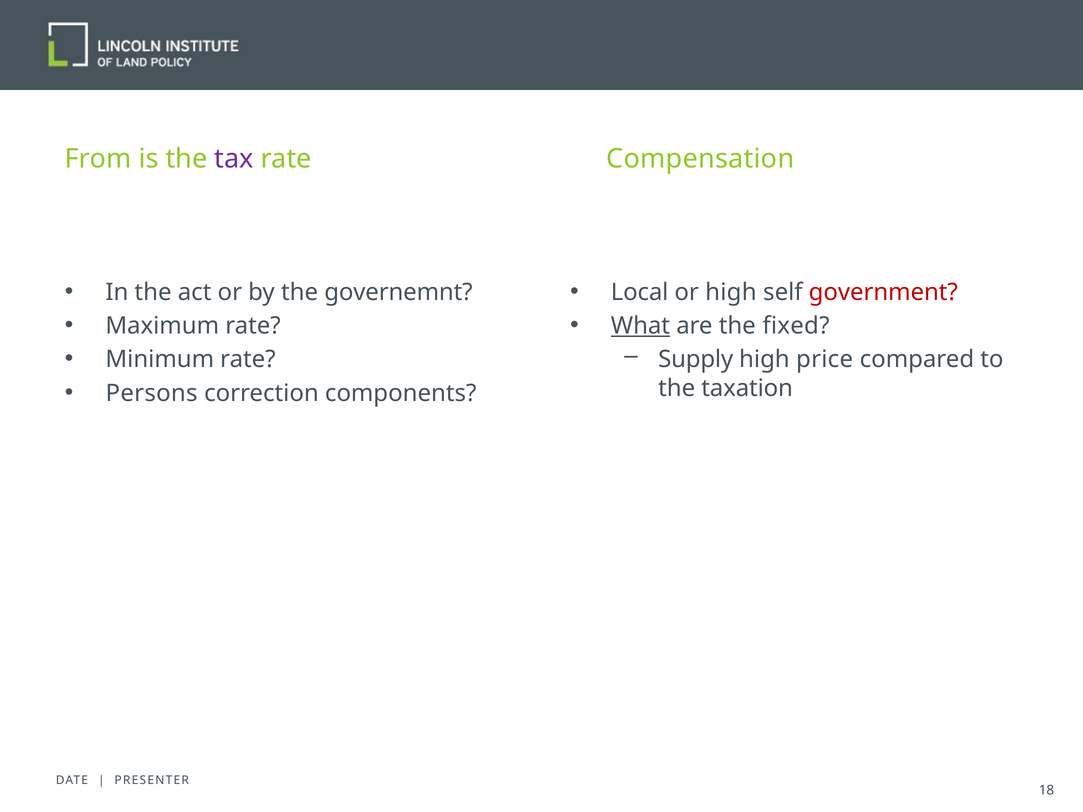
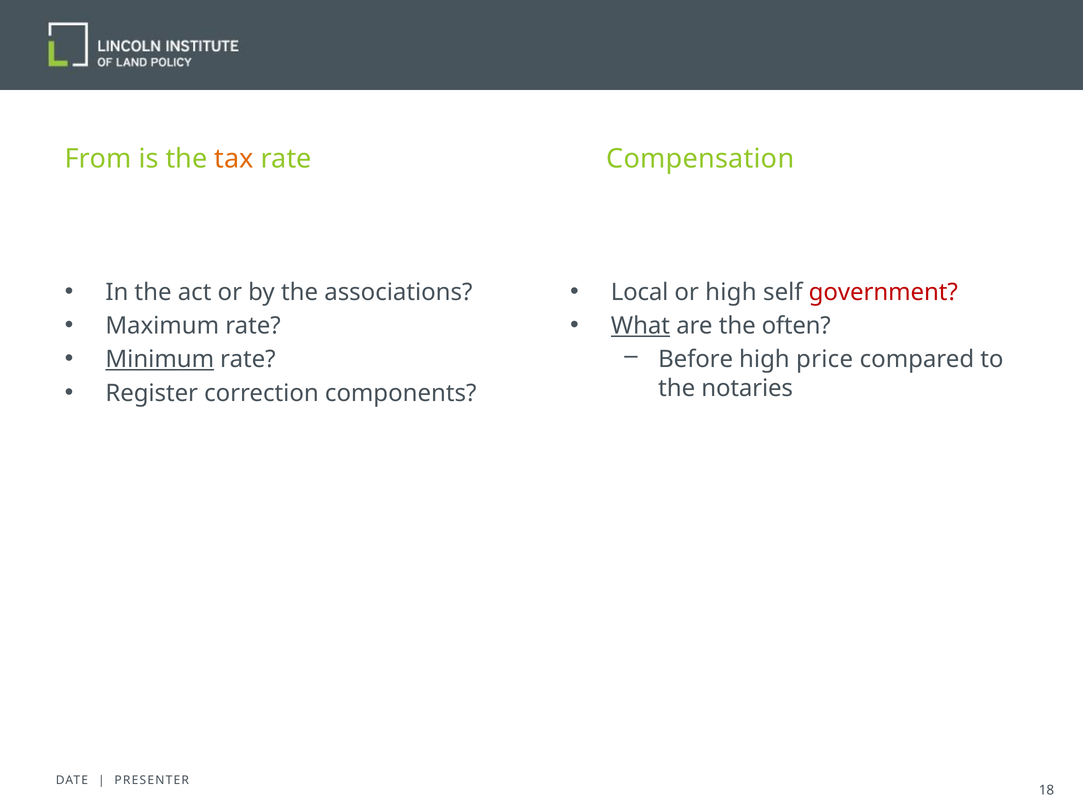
tax colour: purple -> orange (234, 159)
governemnt: governemnt -> associations (398, 292)
fixed: fixed -> often (796, 326)
Supply: Supply -> Before (696, 360)
Minimum underline: none -> present (160, 360)
Persons: Persons -> Register (152, 393)
taxation: taxation -> notaries (747, 388)
